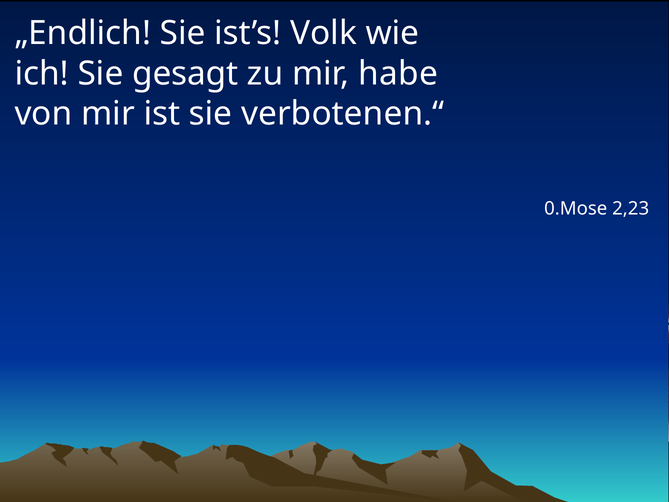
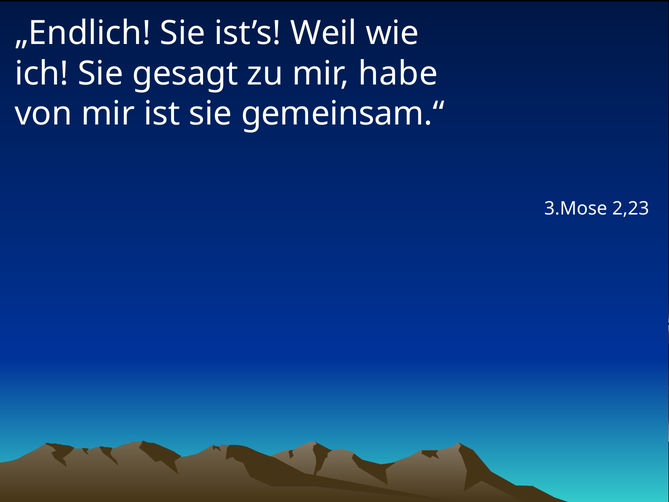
Volk: Volk -> Weil (324, 33)
verbotenen.“: verbotenen.“ -> gemeinsam.“ (343, 114)
0.Mose: 0.Mose -> 3.Mose (576, 209)
